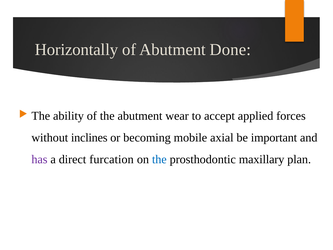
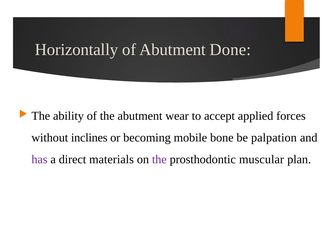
axial: axial -> bone (222, 138)
important: important -> palpation (274, 138)
furcation: furcation -> materials (112, 159)
the colour: blue -> purple (159, 159)
maxillary: maxillary -> muscular (262, 159)
